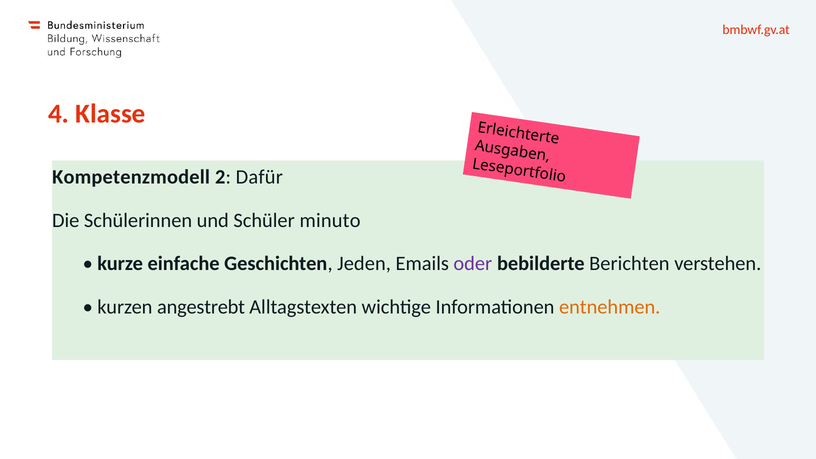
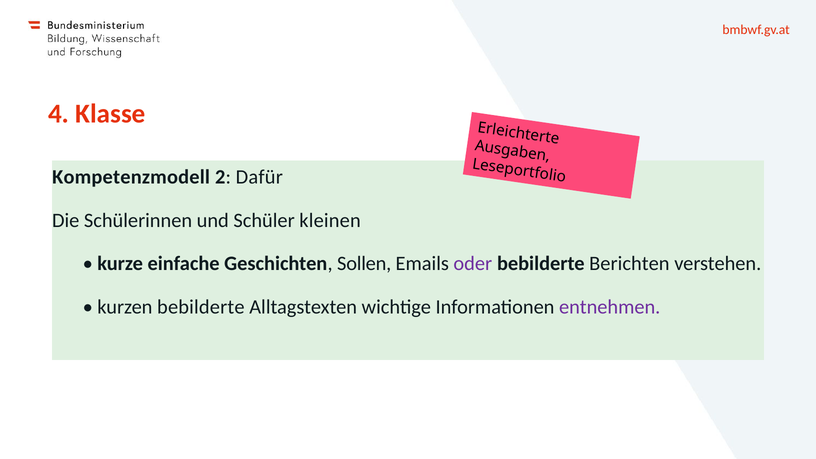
minuto: minuto -> kleinen (330, 220)
Jeden: Jeden -> Sollen (364, 264)
kurzen angestrebt: angestrebt -> bebilderte (201, 307)
entnehmen colour: orange -> purple (610, 307)
